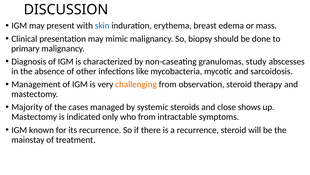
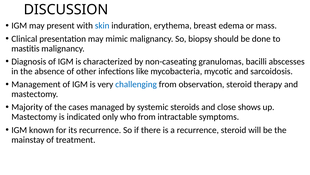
primary: primary -> mastitis (25, 48)
study: study -> bacilli (256, 61)
challenging colour: orange -> blue (136, 84)
